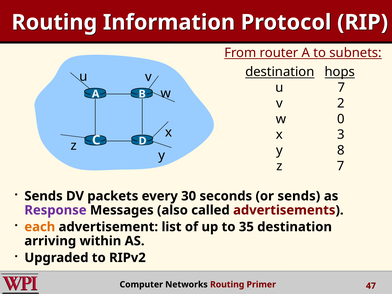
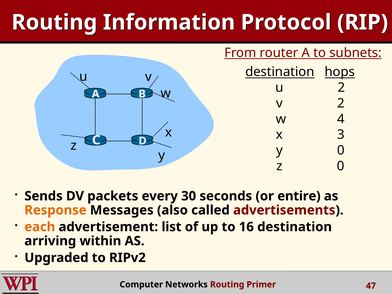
u 7: 7 -> 2 (341, 88)
0: 0 -> 4 (341, 119)
y 8: 8 -> 0 (341, 150)
z 7: 7 -> 0 (341, 166)
or sends: sends -> entire (299, 196)
Response colour: purple -> orange (55, 210)
35: 35 -> 16 (246, 227)
